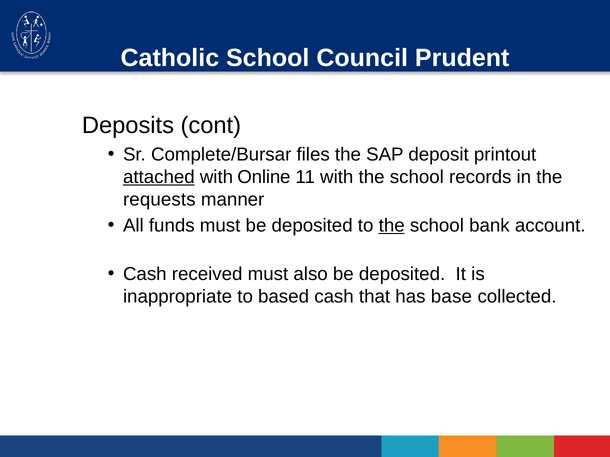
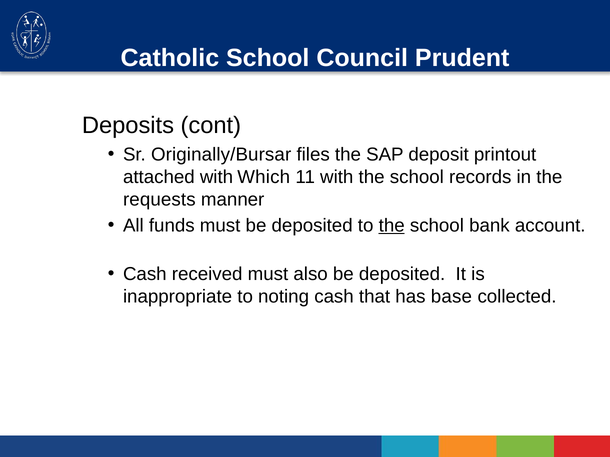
Complete/Bursar: Complete/Bursar -> Originally/Bursar (221, 155)
attached underline: present -> none (159, 177)
Online: Online -> Which (264, 177)
based: based -> noting (284, 297)
